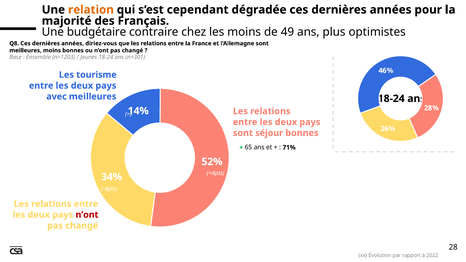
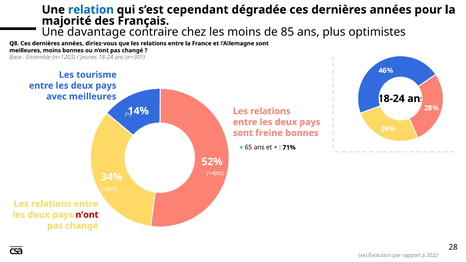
relation colour: orange -> blue (91, 10)
budgétaire: budgétaire -> davantage (96, 32)
49: 49 -> 85 (287, 32)
séjour: séjour -> freine (269, 133)
